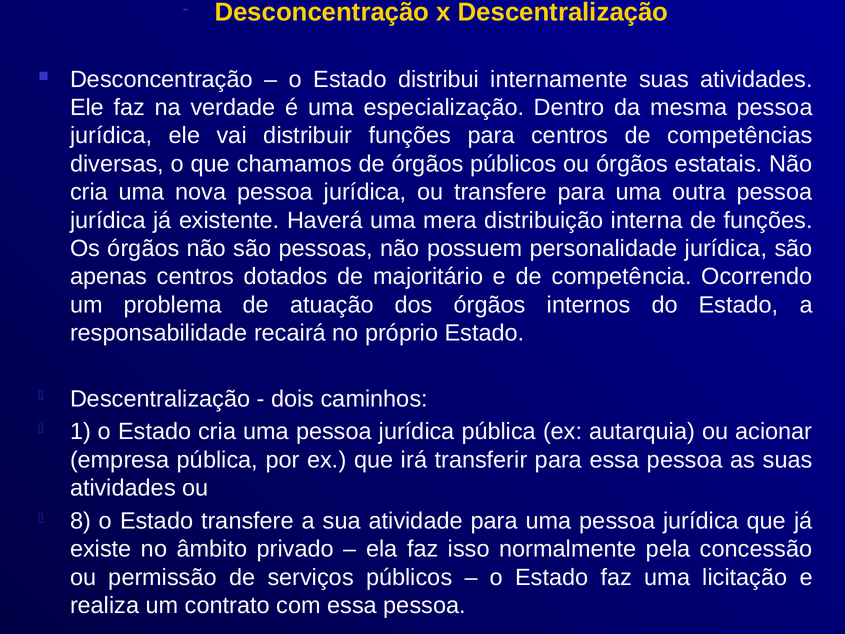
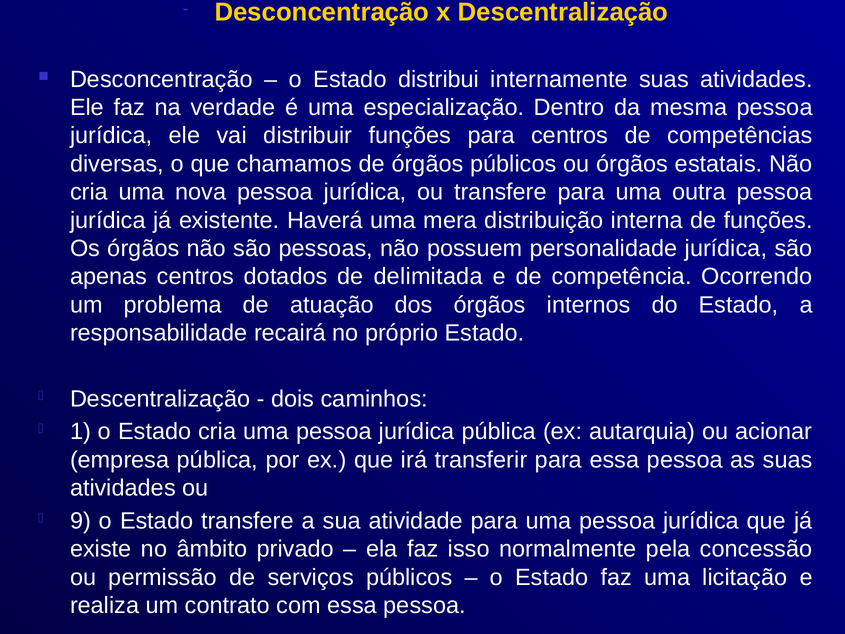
majoritário: majoritário -> delimitada (428, 277)
8: 8 -> 9 (80, 521)
